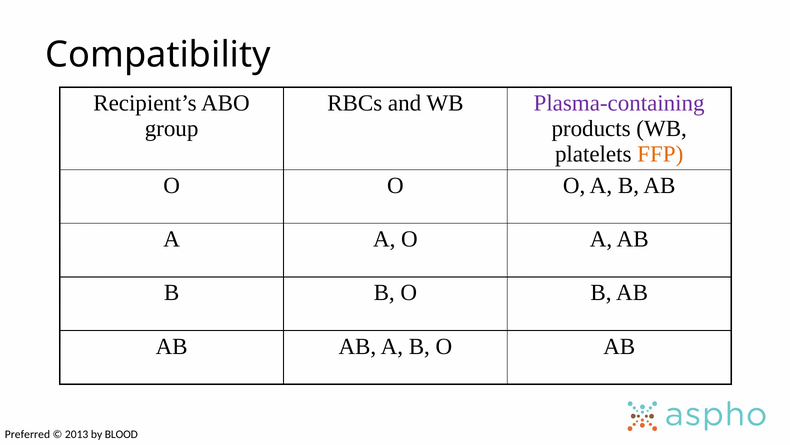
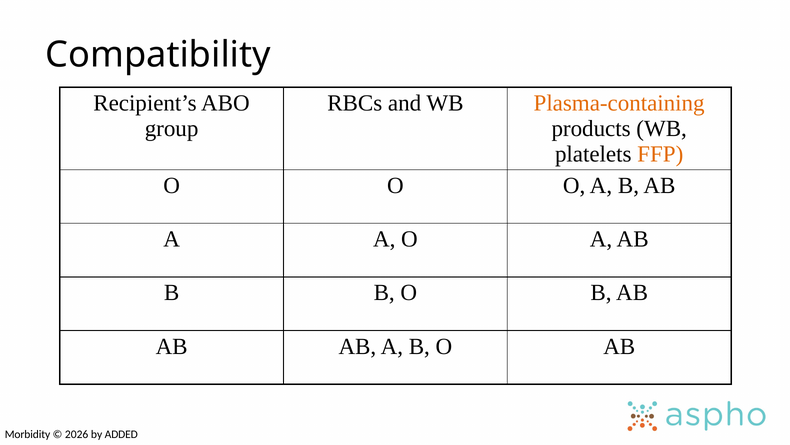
Plasma-containing colour: purple -> orange (619, 103)
Preferred: Preferred -> Morbidity (27, 434)
2013: 2013 -> 2026 (77, 434)
BLOOD: BLOOD -> ADDED (121, 434)
